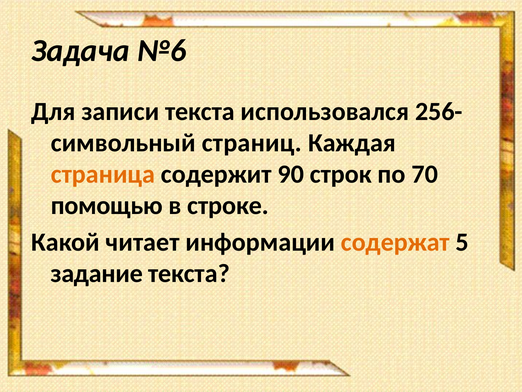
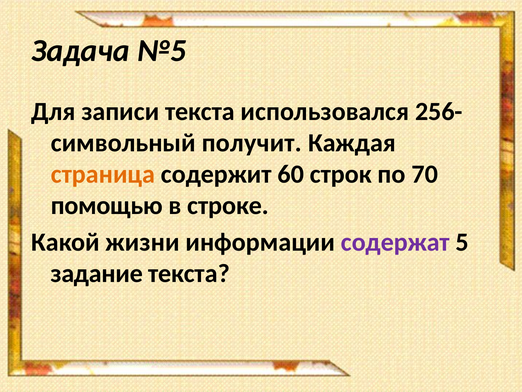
№6: №6 -> №5 (162, 51)
страниц: страниц -> получит (252, 143)
90: 90 -> 60 (291, 174)
читает: читает -> жизни (143, 242)
содержат colour: orange -> purple (395, 242)
